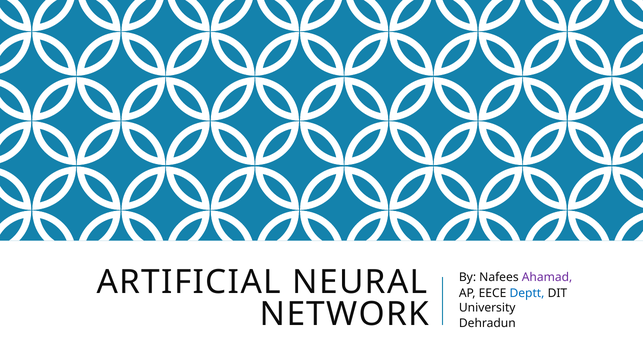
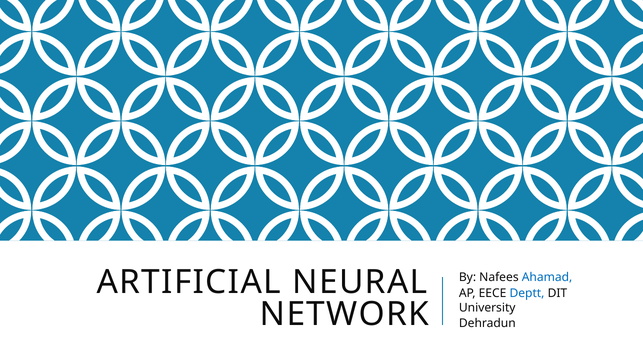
Ahamad colour: purple -> blue (547, 278)
